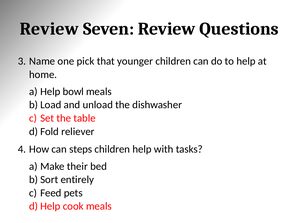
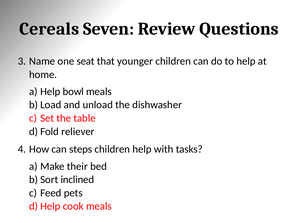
Review: Review -> Cereals (49, 29)
pick: pick -> seat (86, 61)
entirely: entirely -> inclined (77, 180)
